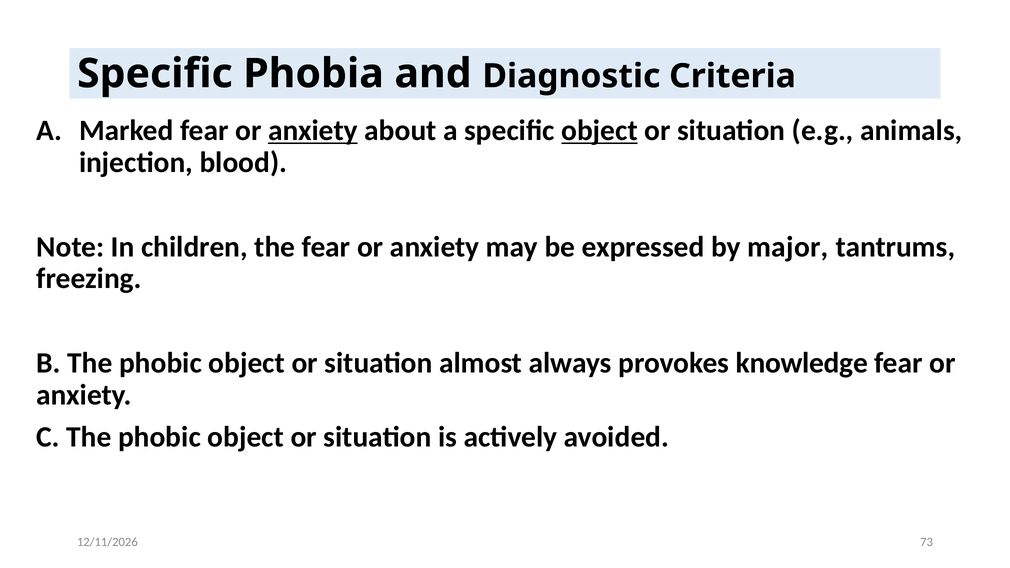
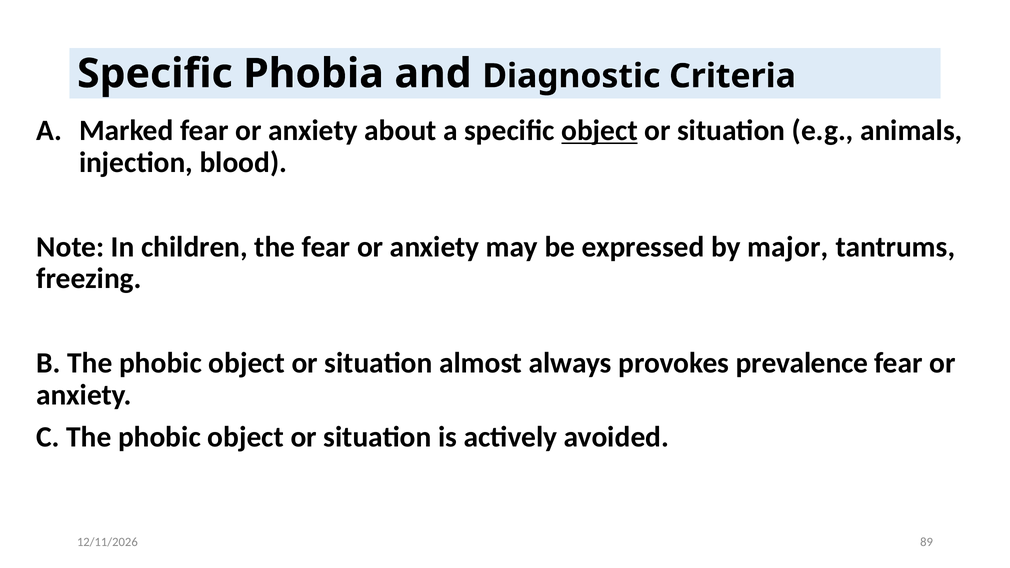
anxiety underline: present -> none (313, 131)
knowledge: knowledge -> prevalence (802, 363)
73: 73 -> 89 (927, 542)
